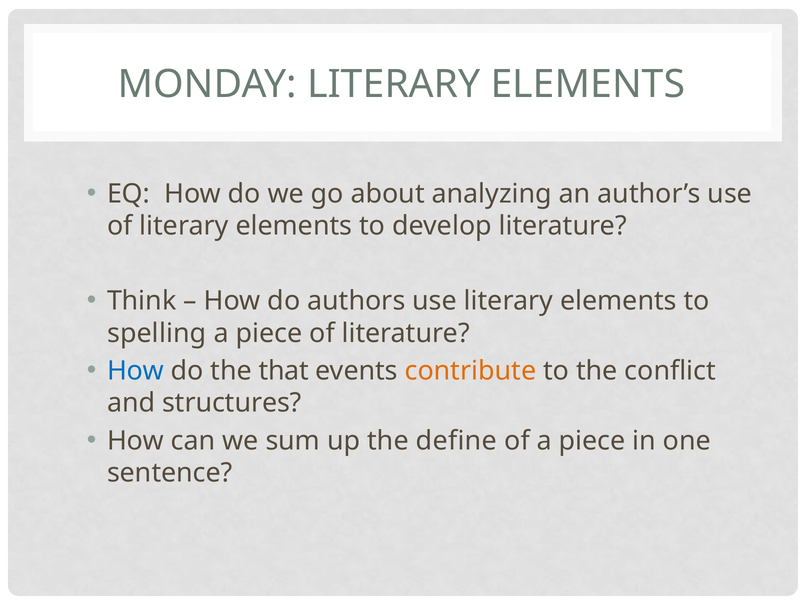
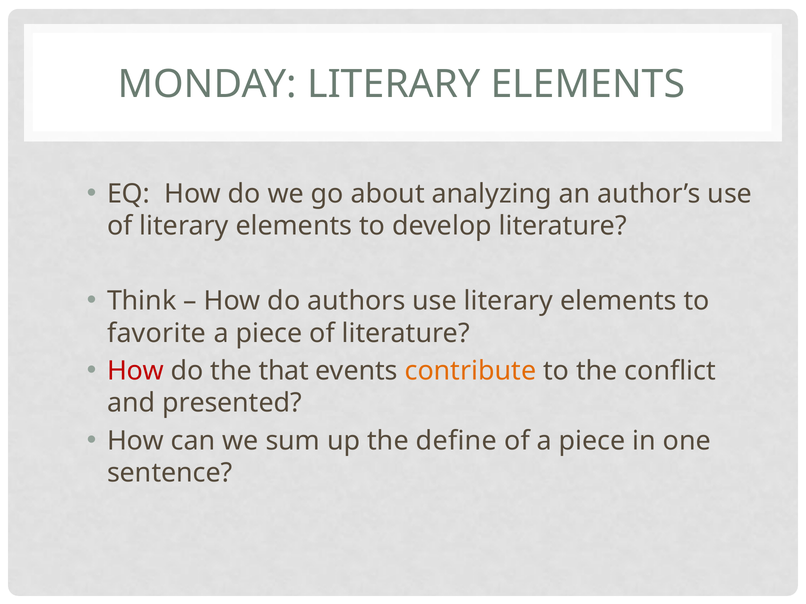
spelling: spelling -> favorite (157, 334)
How colour: blue -> red (135, 371)
structures: structures -> presented (232, 403)
